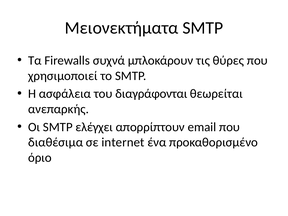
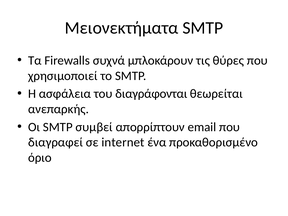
ελέγχει: ελέγχει -> συμβεί (94, 127)
διαθέσιμα: διαθέσιμα -> διαγραφεί (56, 142)
